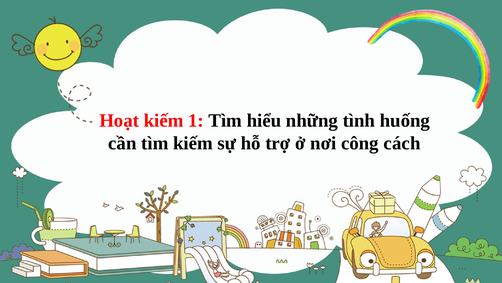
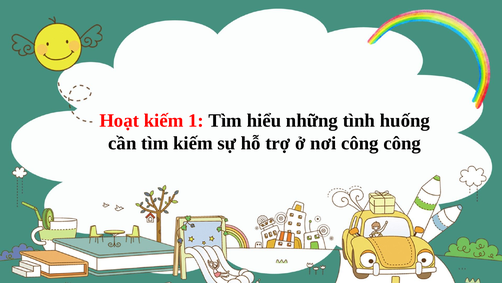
công cách: cách -> công (402, 143)
